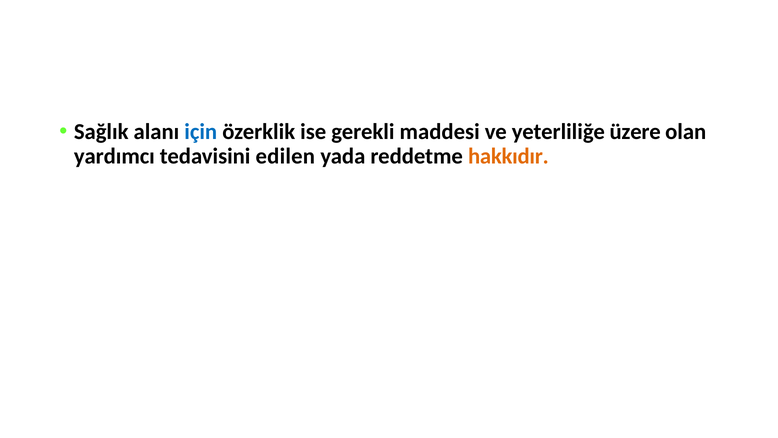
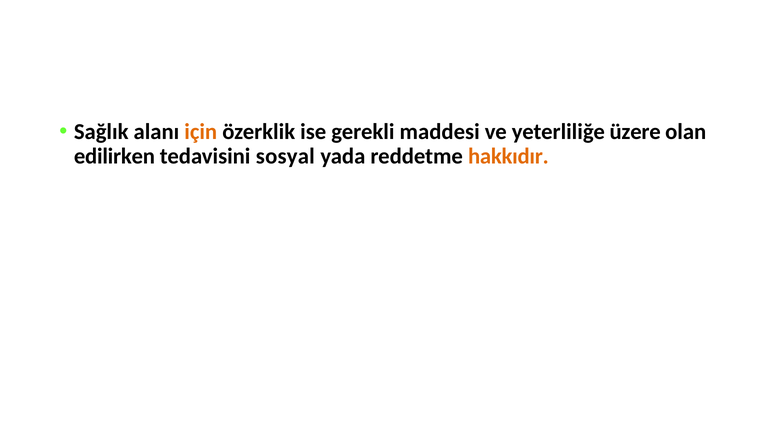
için colour: blue -> orange (201, 132)
yardımcı: yardımcı -> edilirken (114, 156)
edilen: edilen -> sosyal (285, 156)
